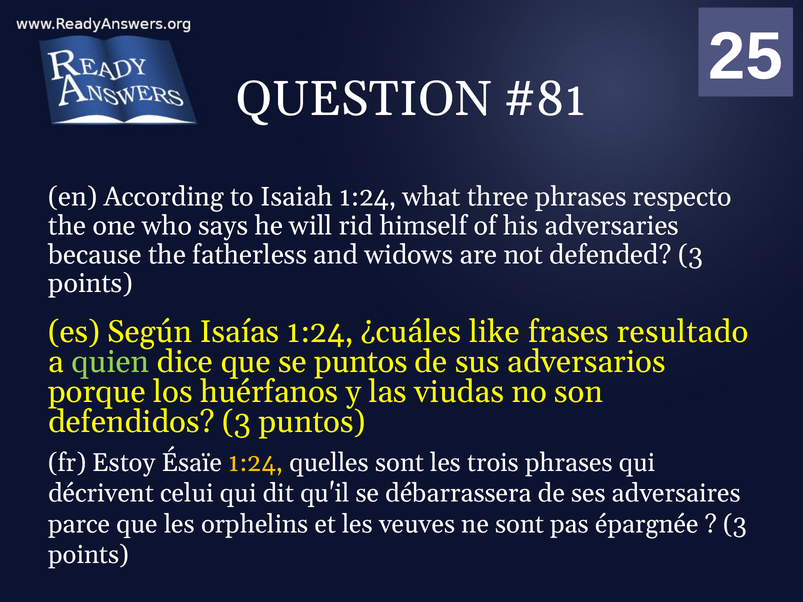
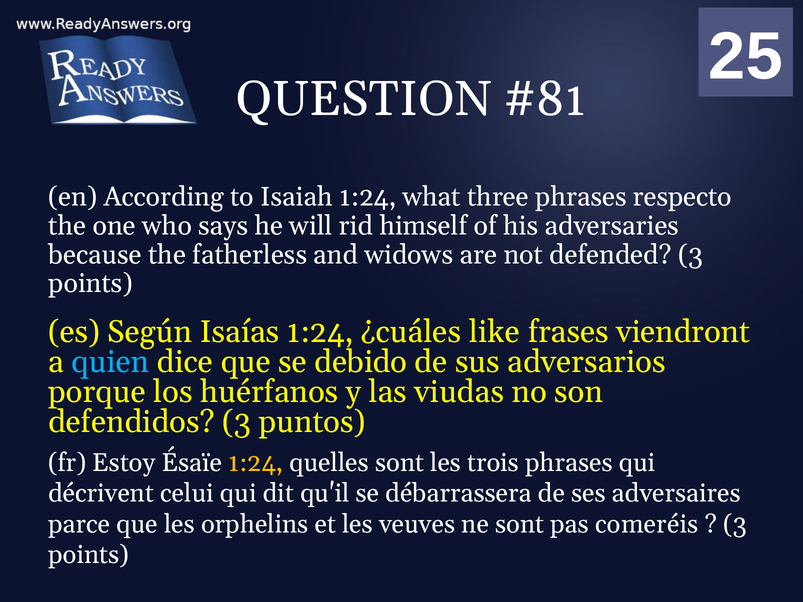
resultado: resultado -> viendront (683, 332)
quien colour: light green -> light blue (110, 362)
se puntos: puntos -> debido (361, 362)
épargnée: épargnée -> comeréis (647, 524)
